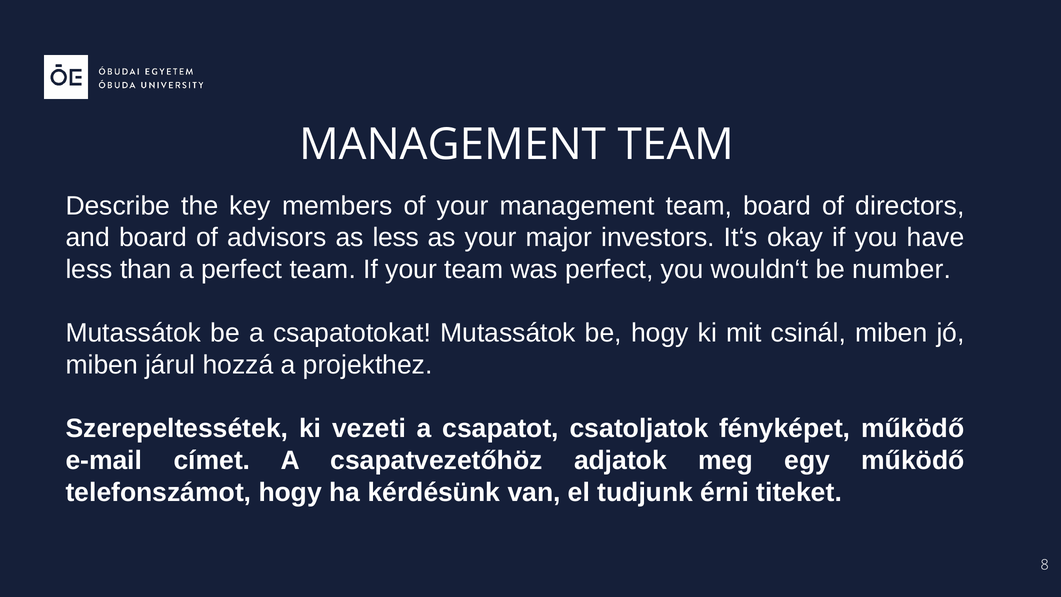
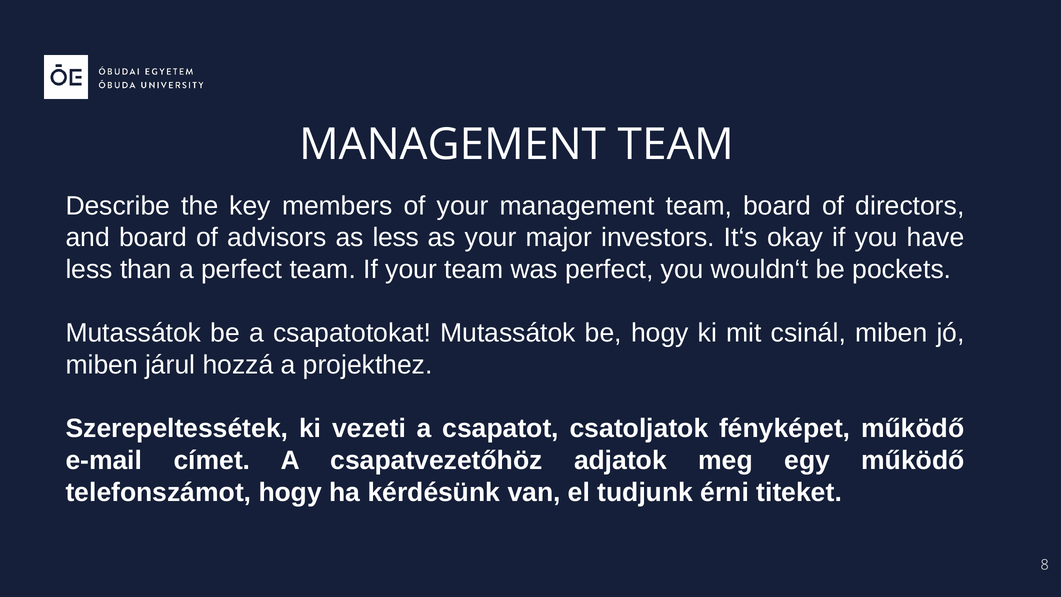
number: number -> pockets (902, 269)
